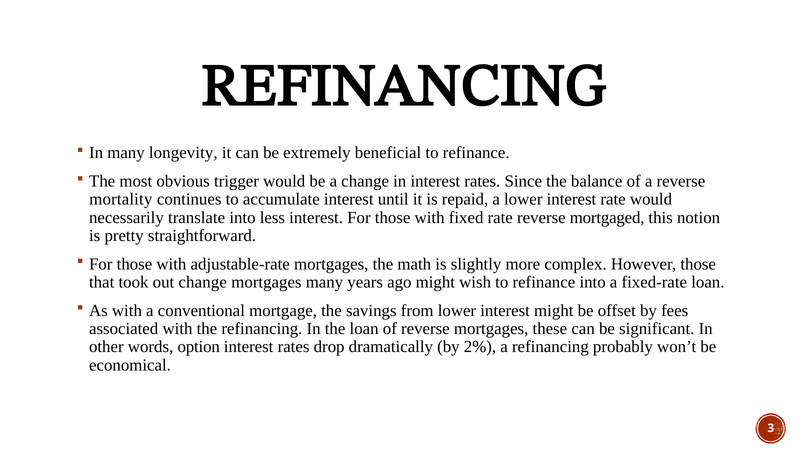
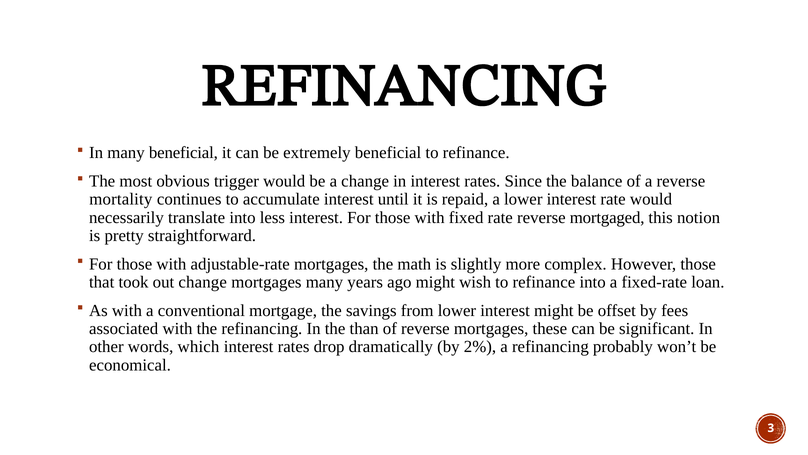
many longevity: longevity -> beneficial (183, 153)
the loan: loan -> than (364, 328)
option: option -> which (199, 347)
